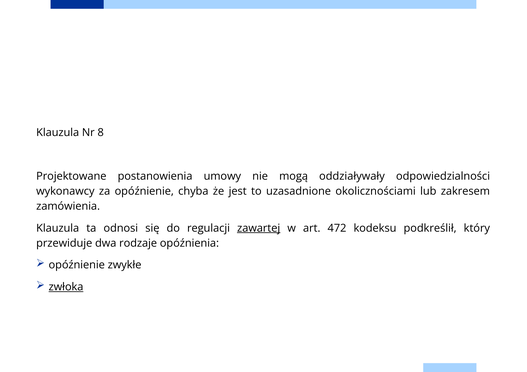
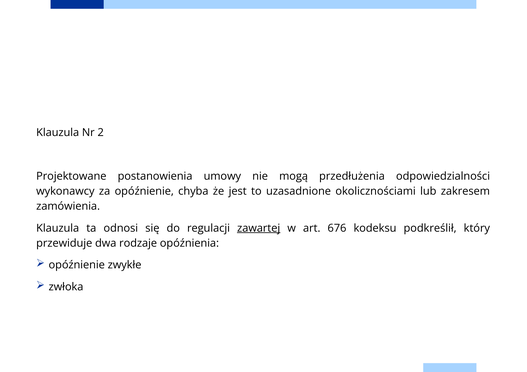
8: 8 -> 2 (101, 133)
oddziaływały: oddziaływały -> przedłużenia (352, 176)
472: 472 -> 676 (337, 228)
zwłoka underline: present -> none (66, 287)
